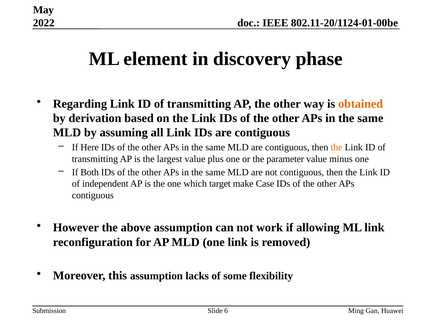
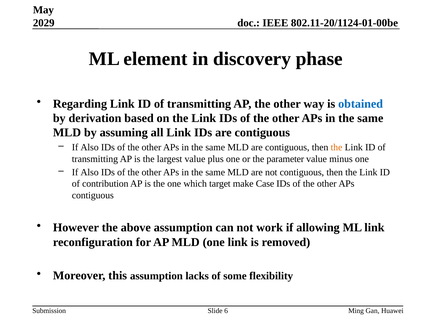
2022: 2022 -> 2029 (44, 23)
obtained colour: orange -> blue (361, 104)
Here: Here -> Also (90, 147)
Both: Both -> Also (90, 172)
independent: independent -> contribution (105, 184)
